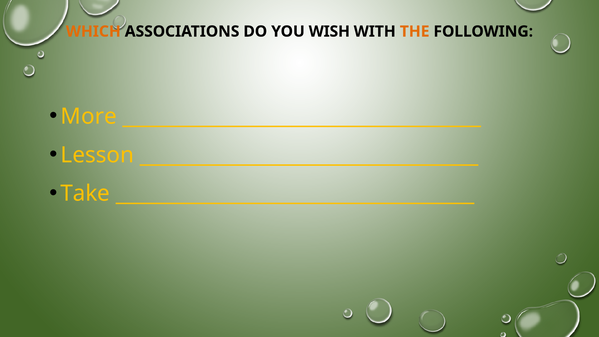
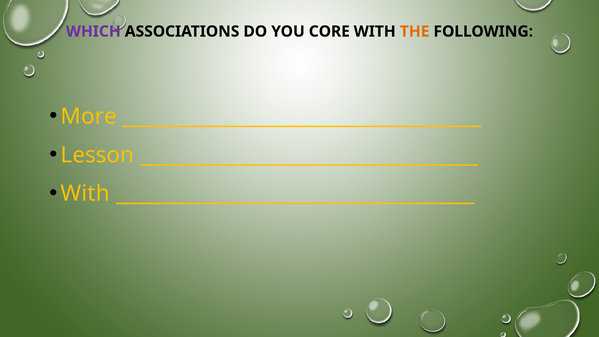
WHICH colour: orange -> purple (93, 31)
WISH: WISH -> CORE (329, 31)
Take: Take -> With (85, 193)
